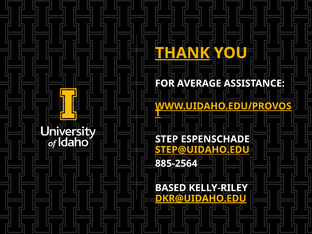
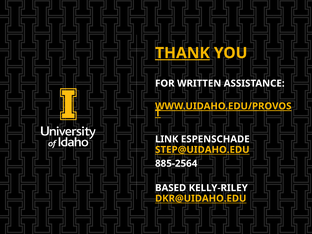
AVERAGE: AVERAGE -> WRITTEN (199, 83)
STEP: STEP -> LINK (167, 139)
DKR@UIDAHO.EDU underline: present -> none (201, 198)
